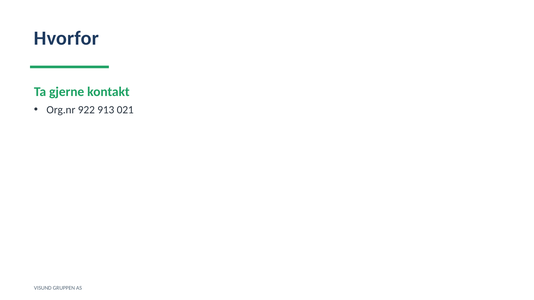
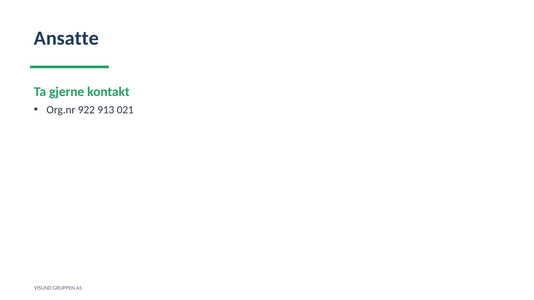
Hvorfor: Hvorfor -> Ansatte (66, 38)
